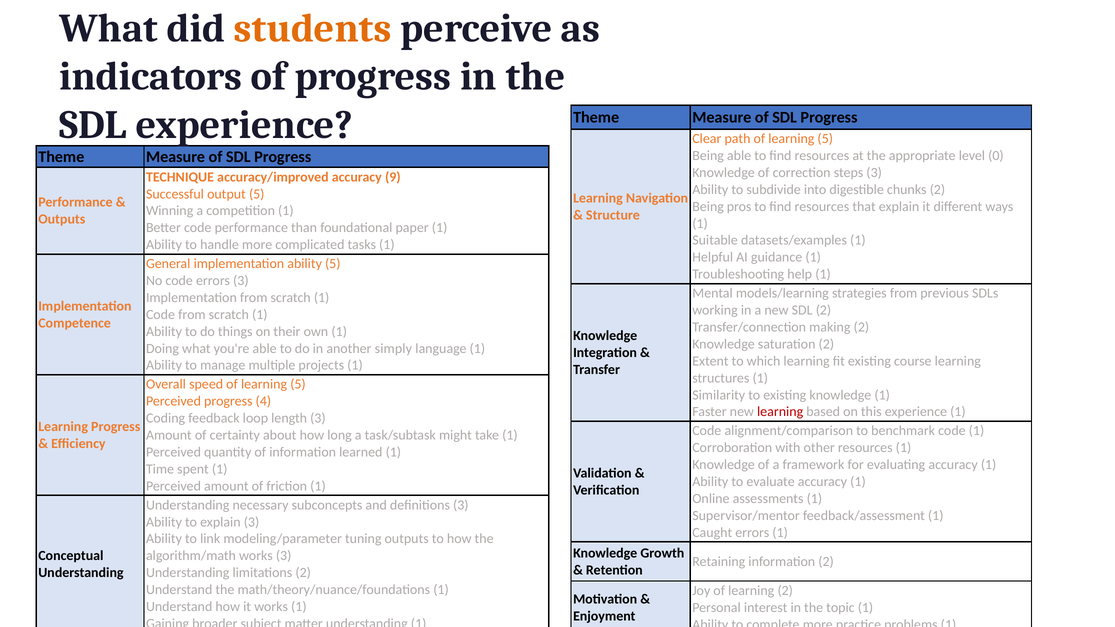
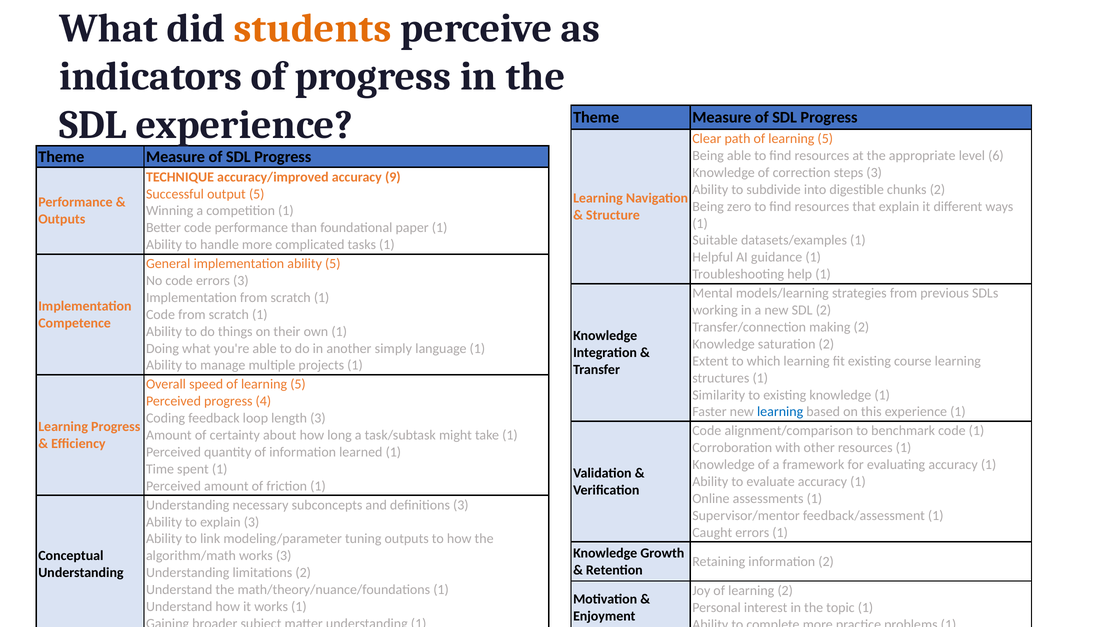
0: 0 -> 6 (996, 156)
pros: pros -> zero (739, 207)
learning colour: red -> blue (780, 412)
